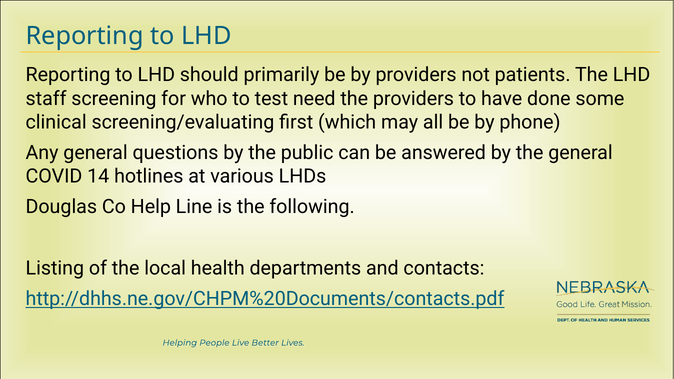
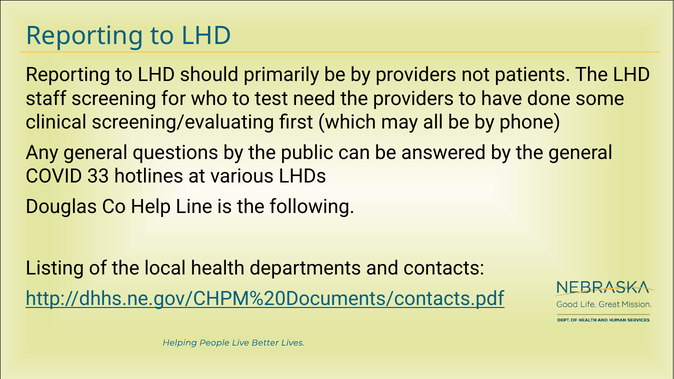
14: 14 -> 33 (98, 176)
